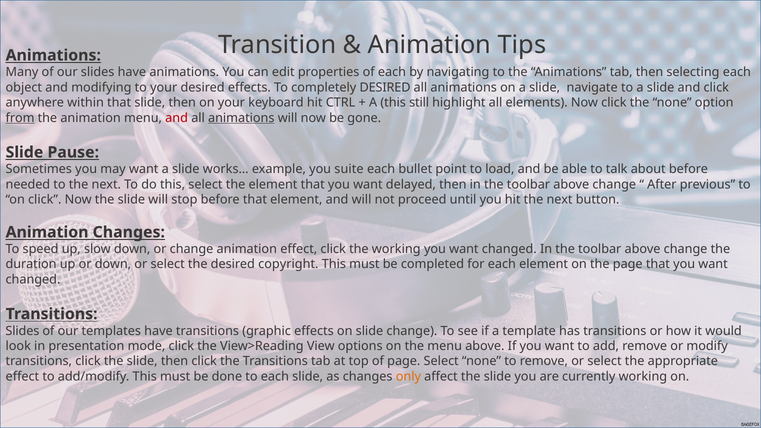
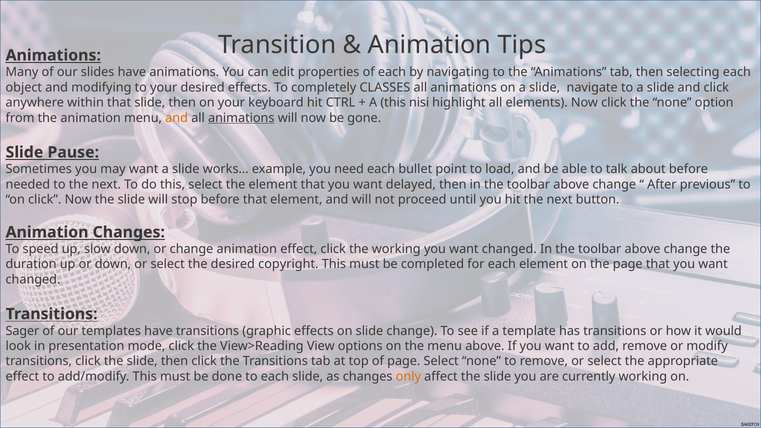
completely DESIRED: DESIRED -> CLASSES (385, 87)
still: still -> nisi (419, 103)
from underline: present -> none (20, 118)
and colour: red -> orange (177, 118)
suite: suite -> need (349, 169)
Slides: Slides -> Sager (22, 331)
